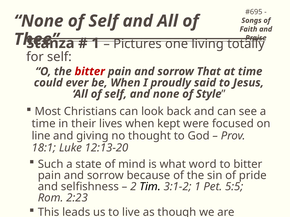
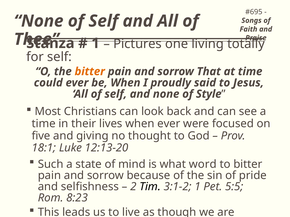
bitter colour: red -> orange (90, 72)
when kept: kept -> ever (169, 124)
line: line -> five (41, 136)
2:23: 2:23 -> 8:23 (77, 198)
